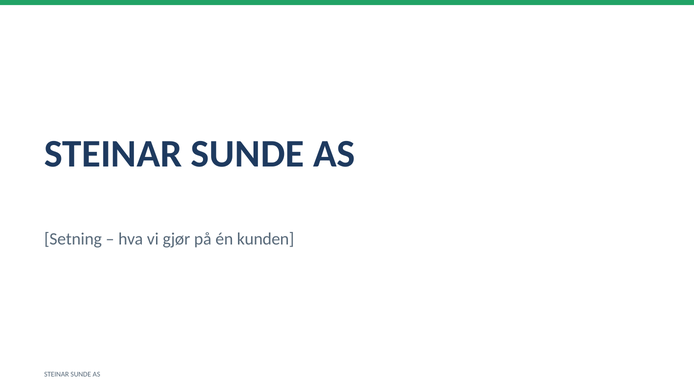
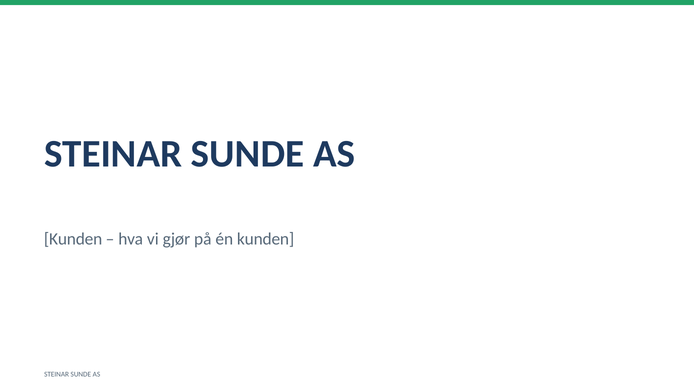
Setning: Setning -> Kunden (73, 239)
